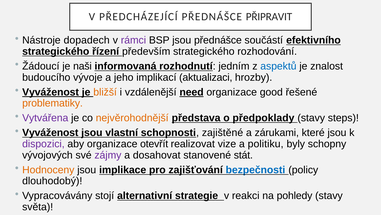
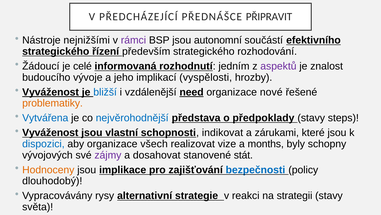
dopadech: dopadech -> nejnižšími (87, 40)
jsou přednášce: přednášce -> autonomní (218, 40)
naši: naši -> celé (82, 66)
aspektů colour: blue -> purple (278, 66)
aktualizaci: aktualizaci -> vyspělosti (206, 77)
bližší colour: orange -> blue (105, 92)
good: good -> nové (271, 92)
Vytvářena colour: purple -> blue (45, 118)
nejvěrohodnější colour: orange -> blue (132, 118)
zajištěné: zajištěné -> indikovat (223, 132)
dispozici colour: purple -> blue (43, 143)
otevřít: otevřít -> všech (154, 143)
politiku: politiku -> months (266, 143)
stojí: stojí -> rysy (105, 195)
pohledy: pohledy -> strategii (295, 195)
